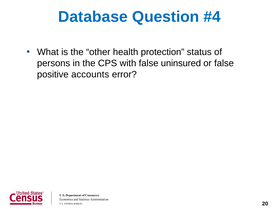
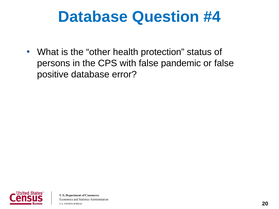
uninsured: uninsured -> pandemic (181, 63)
positive accounts: accounts -> database (90, 75)
